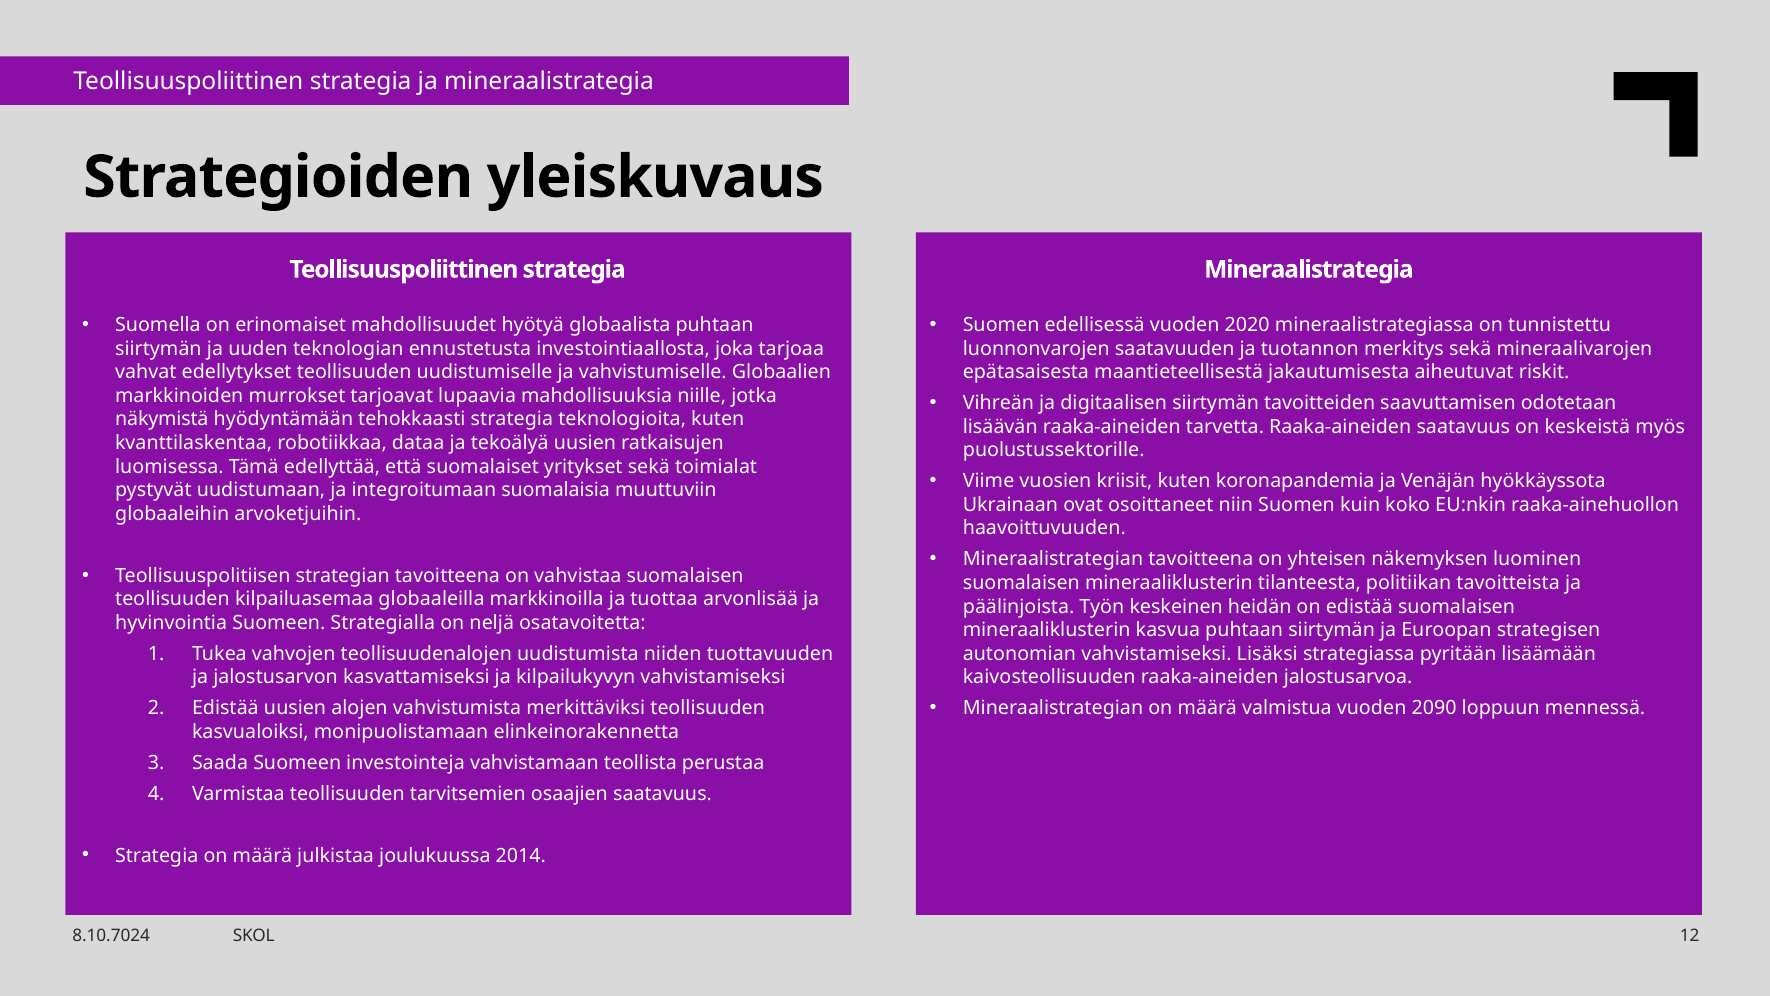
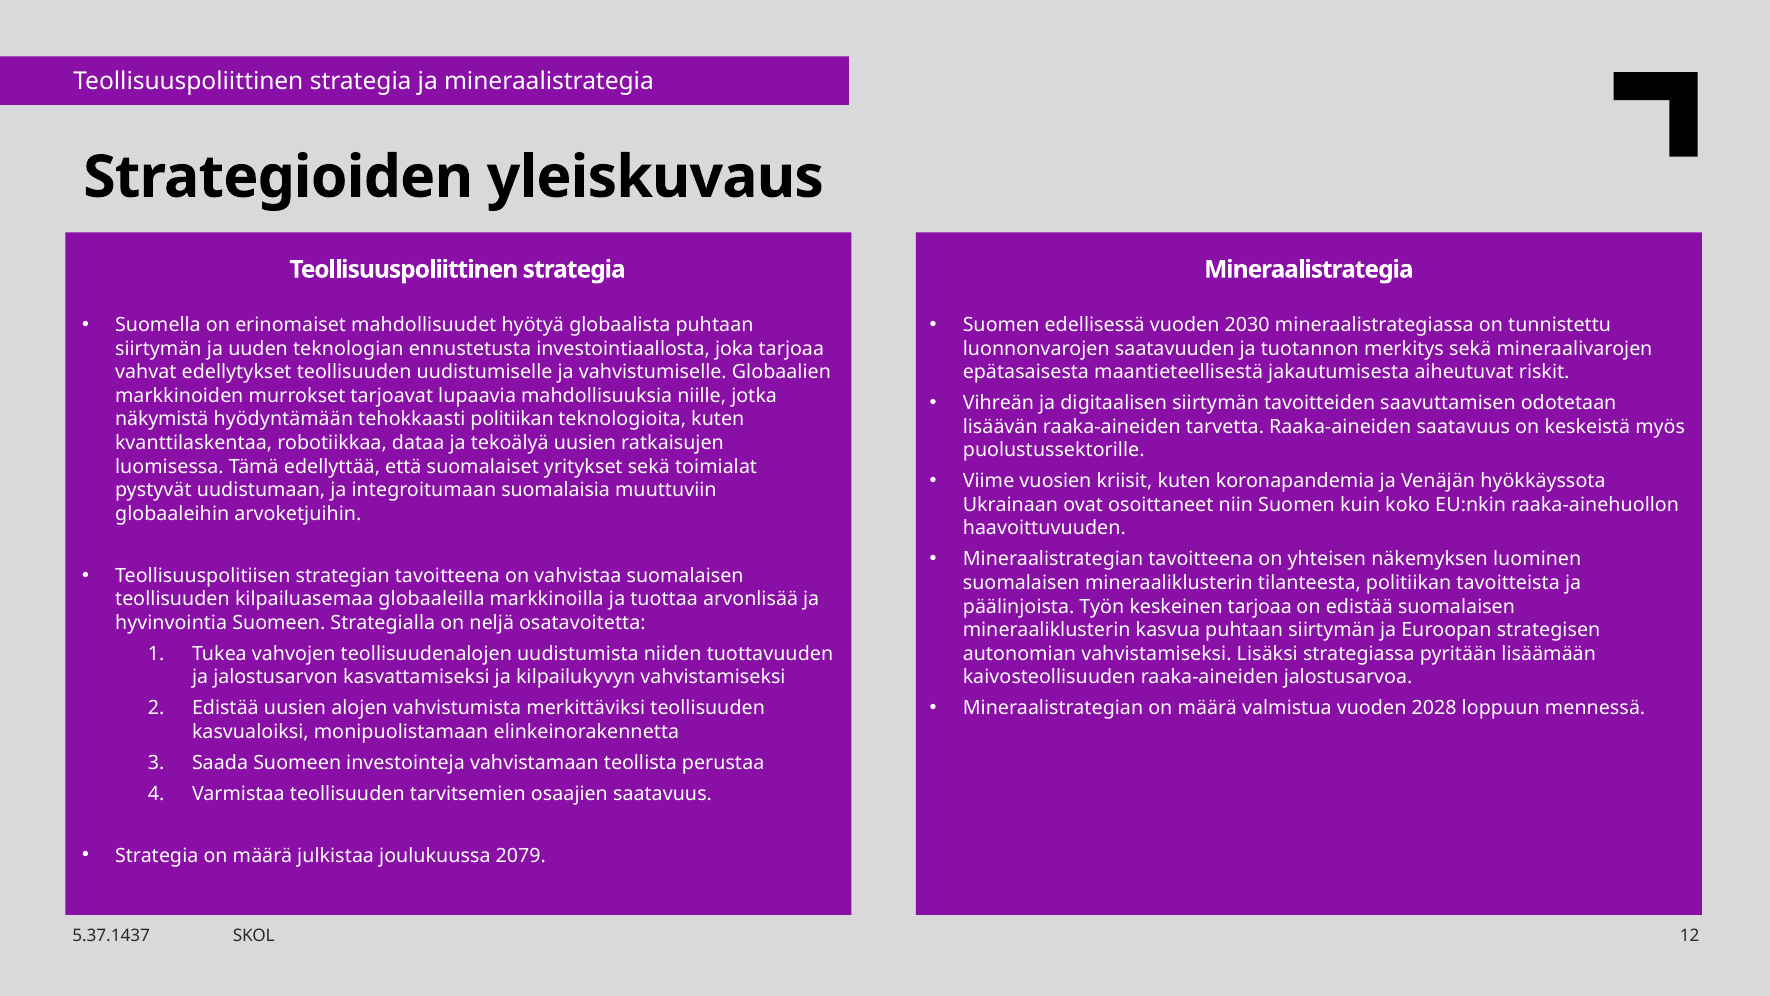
2020: 2020 -> 2030 (1247, 325)
tehokkaasti strategia: strategia -> politiikan (512, 419)
keskeinen heidän: heidän -> tarjoaa (1260, 606)
2090: 2090 -> 2028 (1434, 708)
2014: 2014 -> 2079 (521, 855)
8.10.7024: 8.10.7024 -> 5.37.1437 (111, 936)
